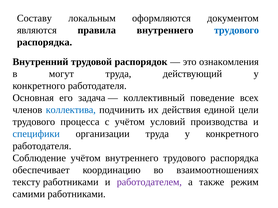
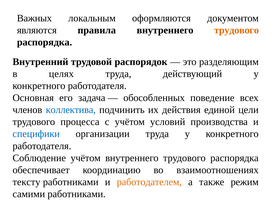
Составу: Составу -> Важных (34, 18)
трудового colour: blue -> orange (237, 30)
ознакомления: ознакомления -> разделяющим (229, 62)
могут: могут -> целях (61, 74)
коллективный: коллективный -> обособленных (154, 98)
работодателем colour: purple -> orange (149, 182)
